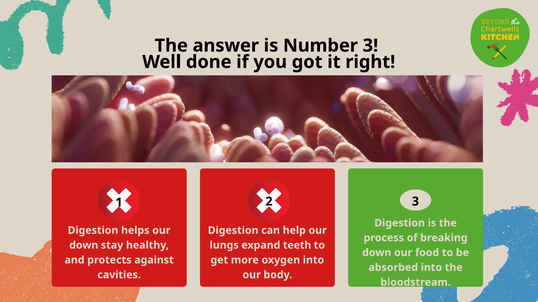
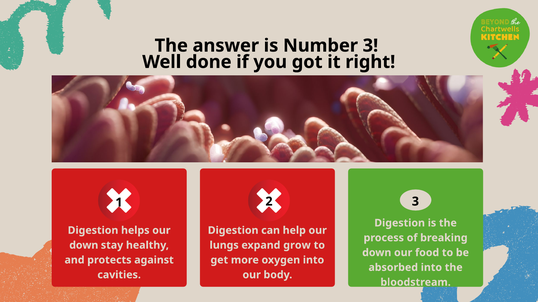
teeth: teeth -> grow (297, 246)
